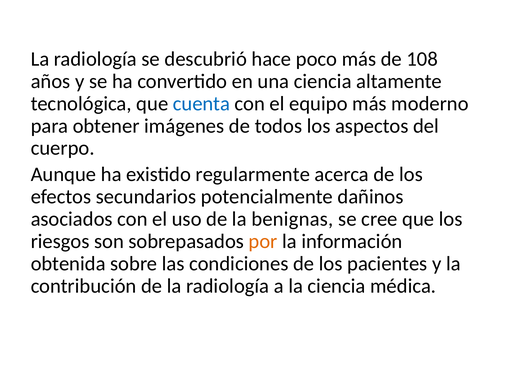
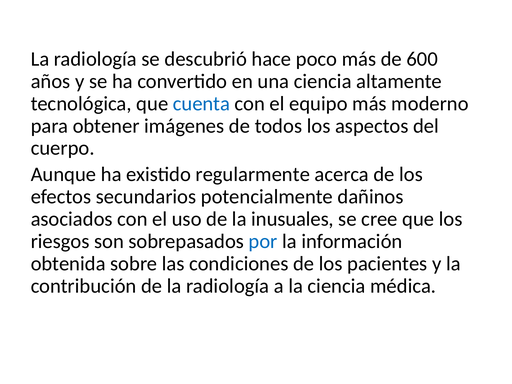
108: 108 -> 600 (422, 59)
benignas: benignas -> inusuales (293, 219)
por colour: orange -> blue (263, 241)
